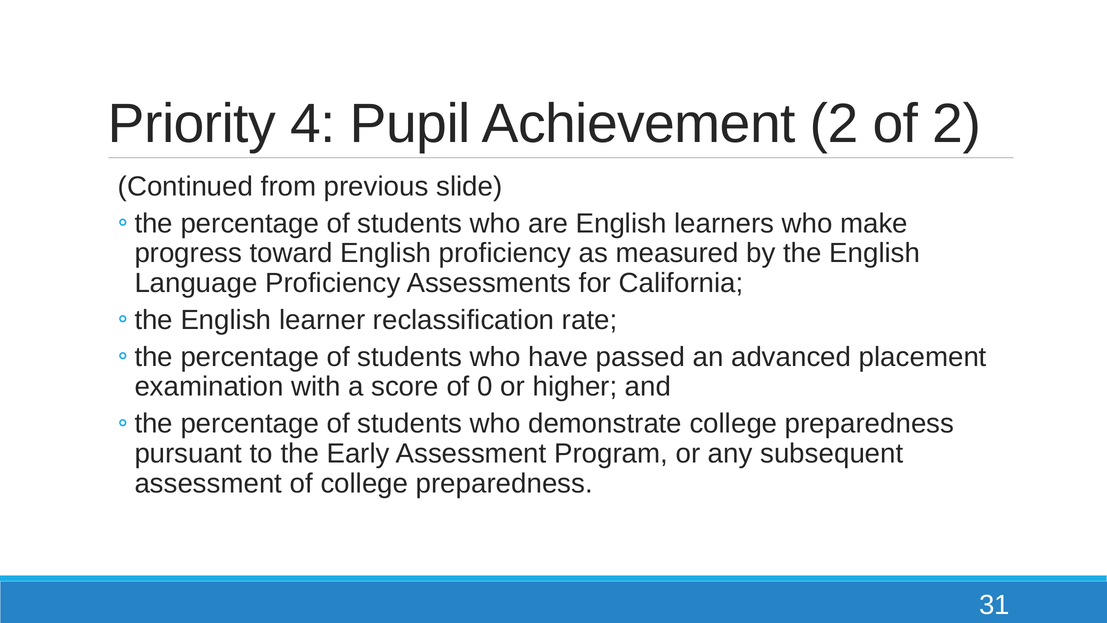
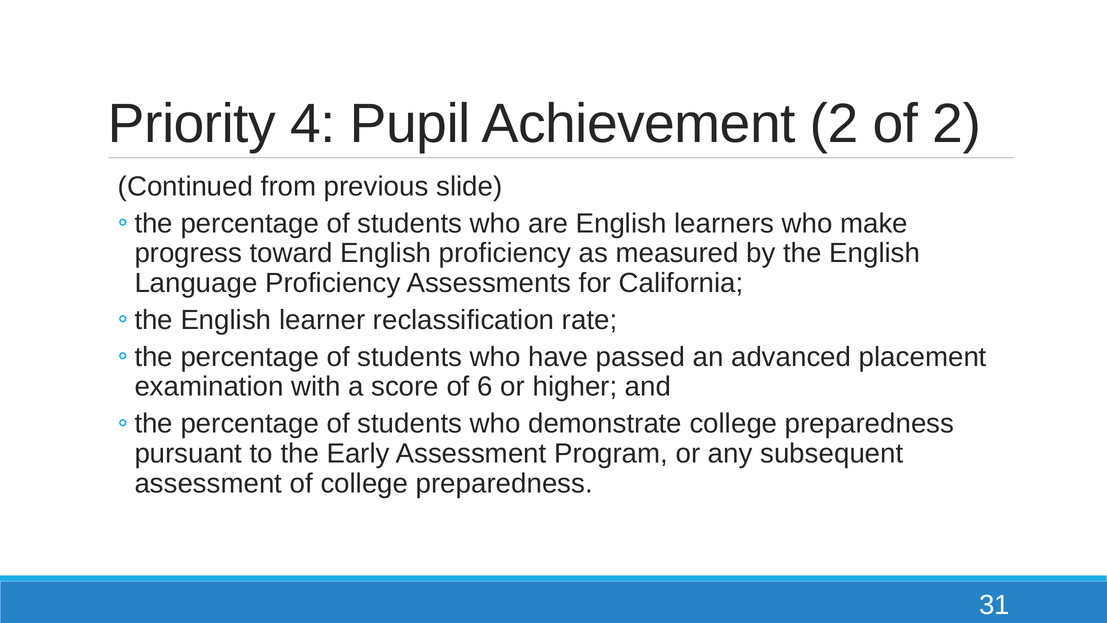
0: 0 -> 6 (485, 387)
